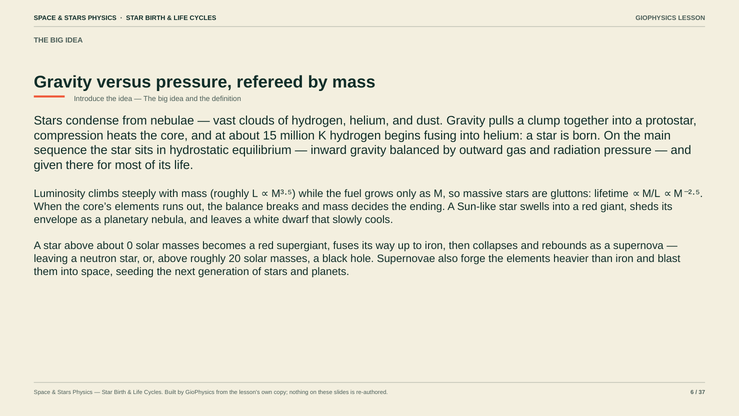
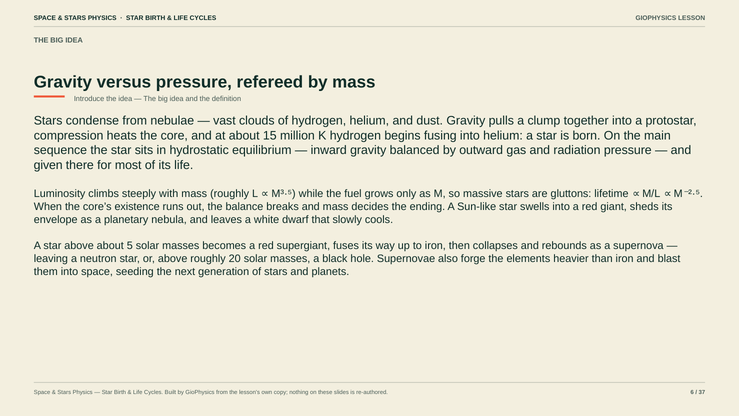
core’s elements: elements -> existence (137, 207)
0: 0 -> 5 (130, 246)
